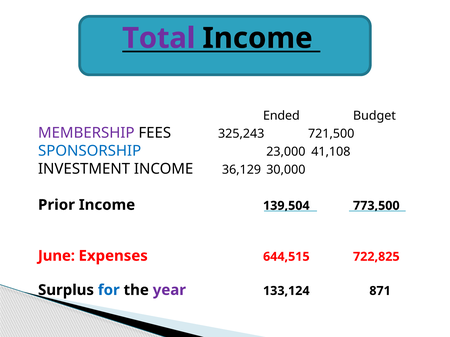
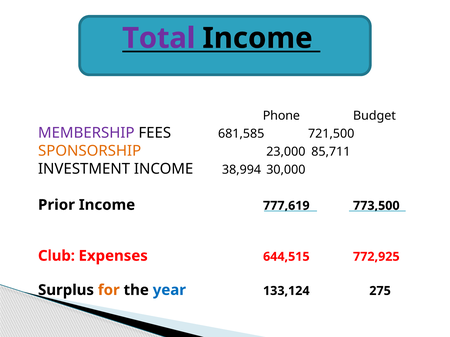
Ended: Ended -> Phone (281, 116)
325,243: 325,243 -> 681,585 (241, 134)
SPONSORSHIP colour: blue -> orange (90, 151)
41,108: 41,108 -> 85,711 (331, 152)
36,129: 36,129 -> 38,994 (242, 170)
139,504: 139,504 -> 777,619 (286, 206)
June: June -> Club (56, 256)
722,825: 722,825 -> 772,925 (376, 257)
for colour: blue -> orange (109, 290)
year colour: purple -> blue (169, 290)
871: 871 -> 275 (380, 291)
